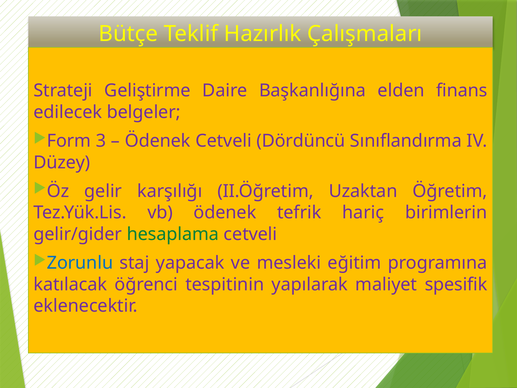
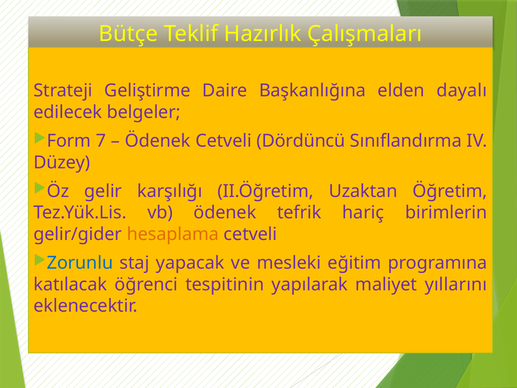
finans: finans -> dayalı (462, 91)
3: 3 -> 7 (101, 141)
hesaplama colour: green -> orange (173, 234)
spesifik: spesifik -> yıllarını (456, 284)
